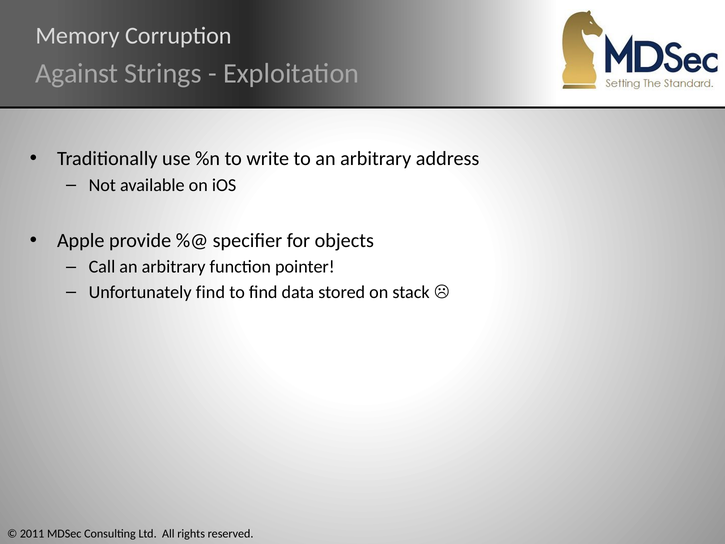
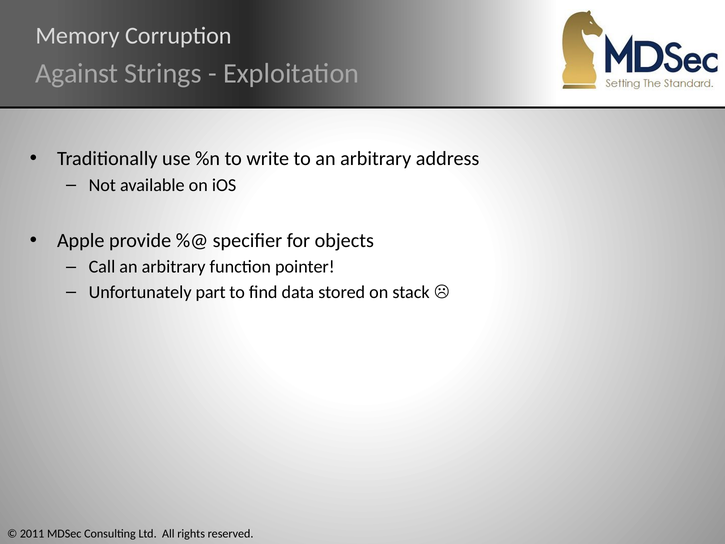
Unfortunately find: find -> part (211, 292)
